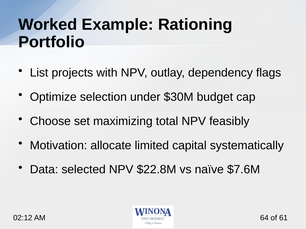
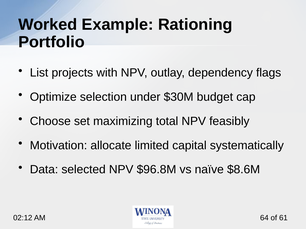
$22.8M: $22.8M -> $96.8M (157, 170)
$7.6M: $7.6M -> $8.6M (244, 170)
